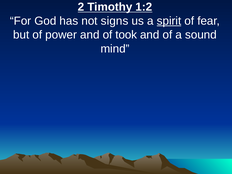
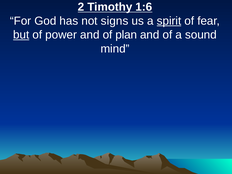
1:2: 1:2 -> 1:6 (144, 7)
but underline: none -> present (21, 35)
took: took -> plan (126, 35)
